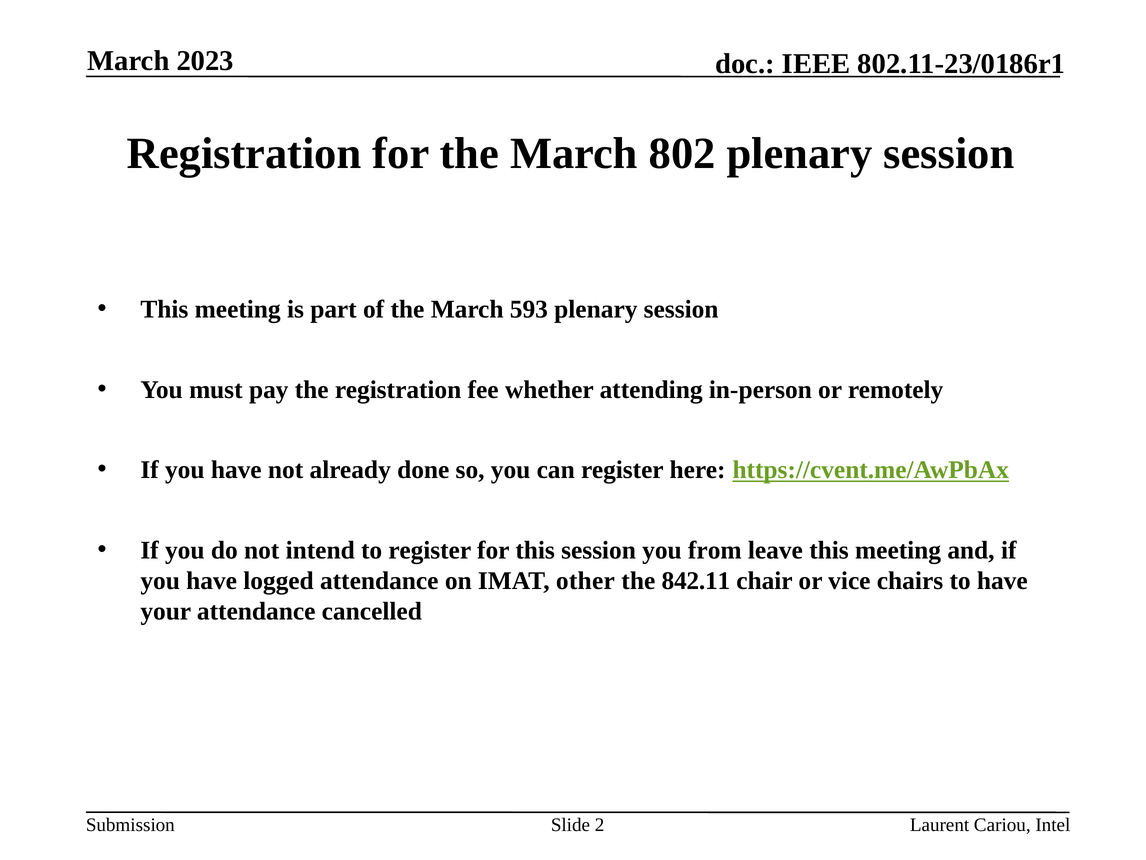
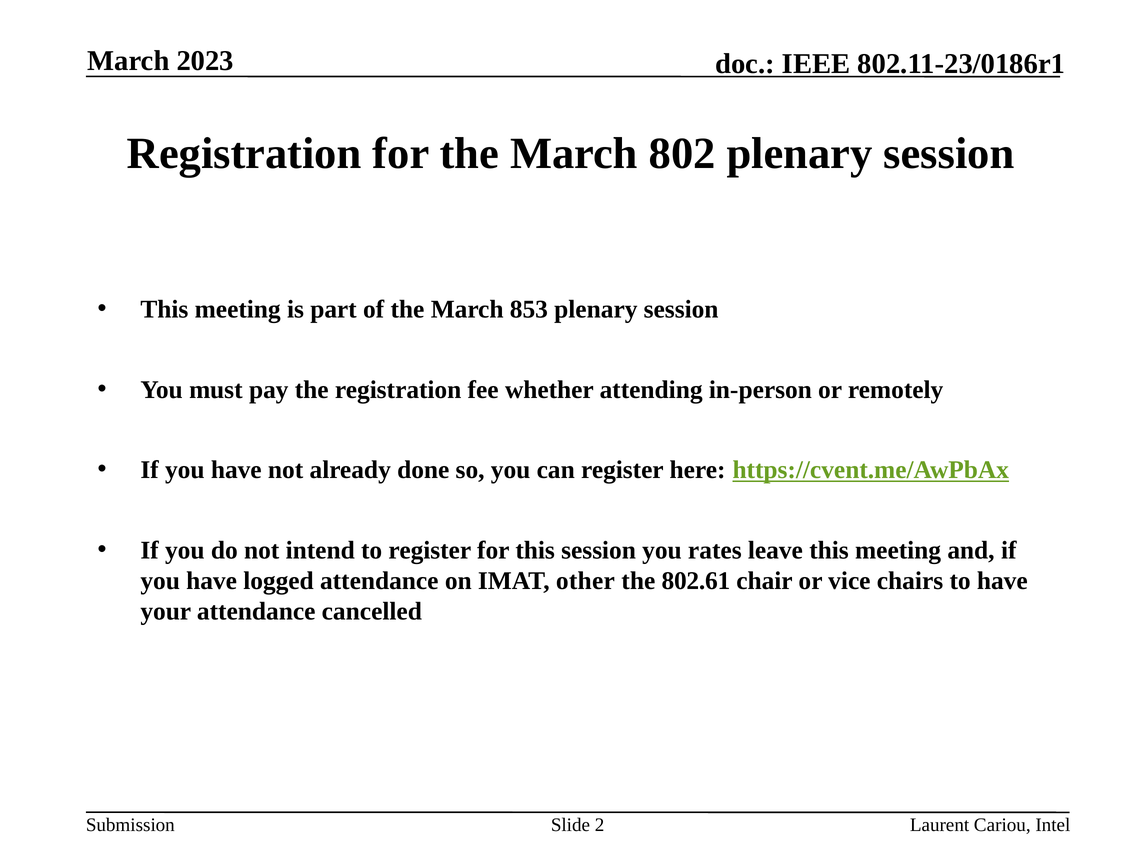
593: 593 -> 853 (529, 309)
from: from -> rates (715, 550)
842.11: 842.11 -> 802.61 (696, 581)
